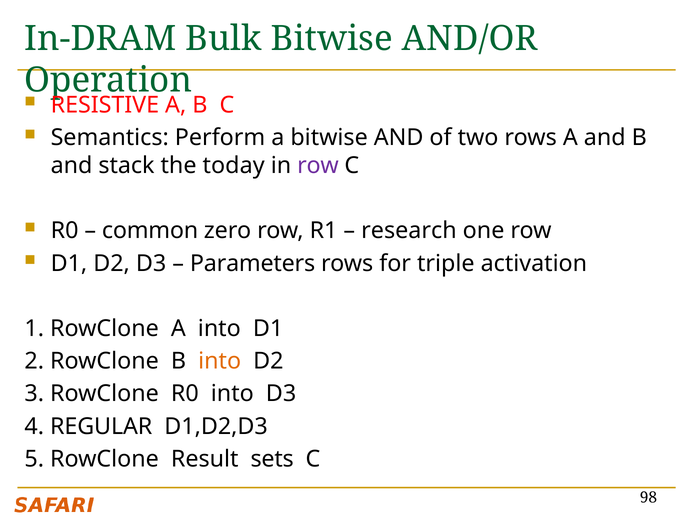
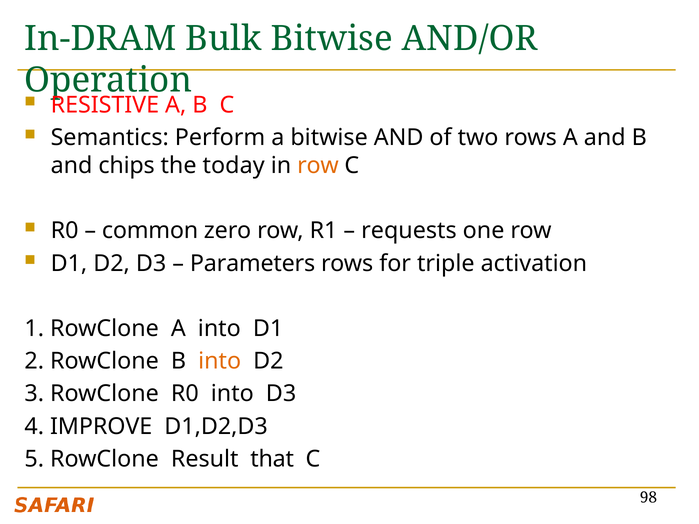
stack: stack -> chips (127, 166)
row colour: purple -> orange (318, 166)
research: research -> requests (409, 231)
REGULAR: REGULAR -> IMPROVE (101, 427)
sets: sets -> that (272, 459)
